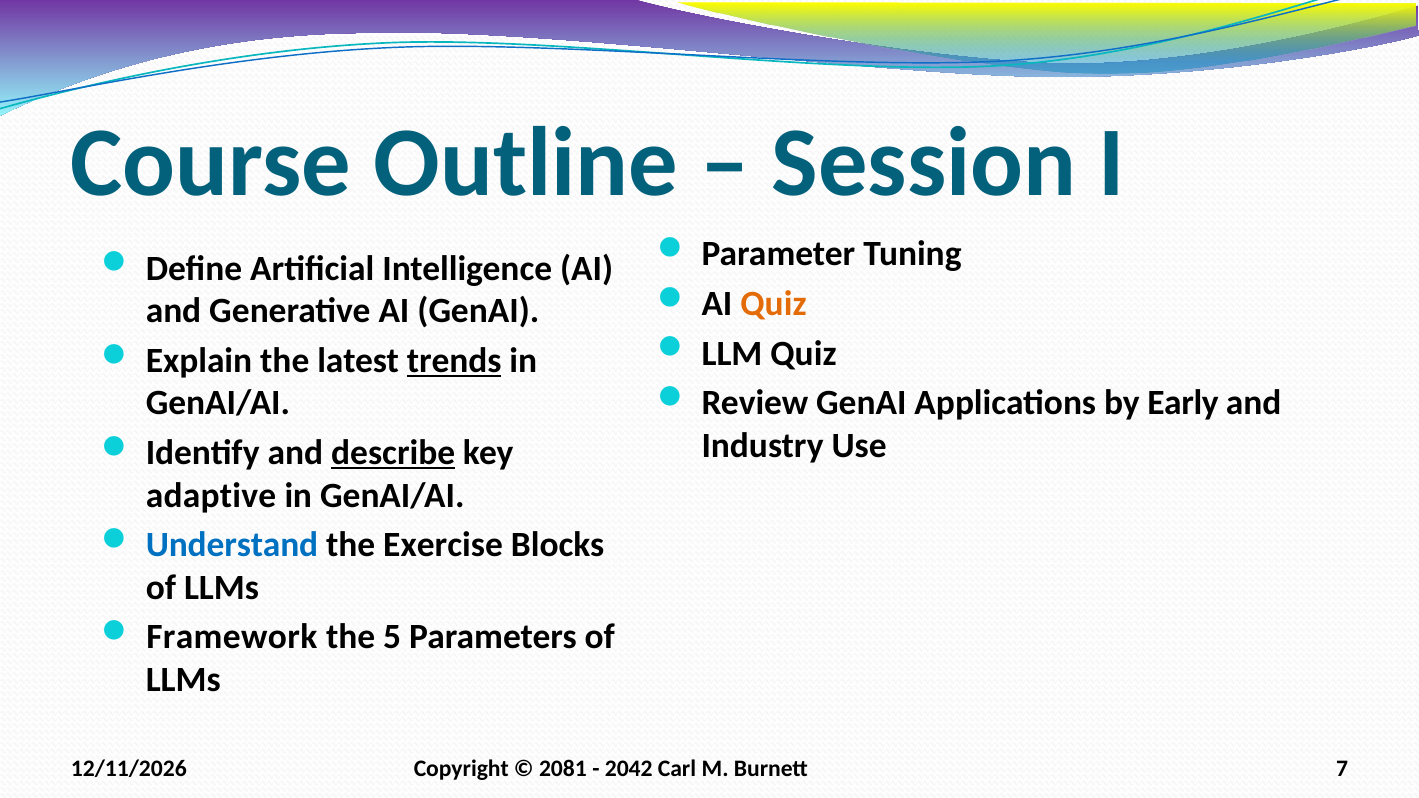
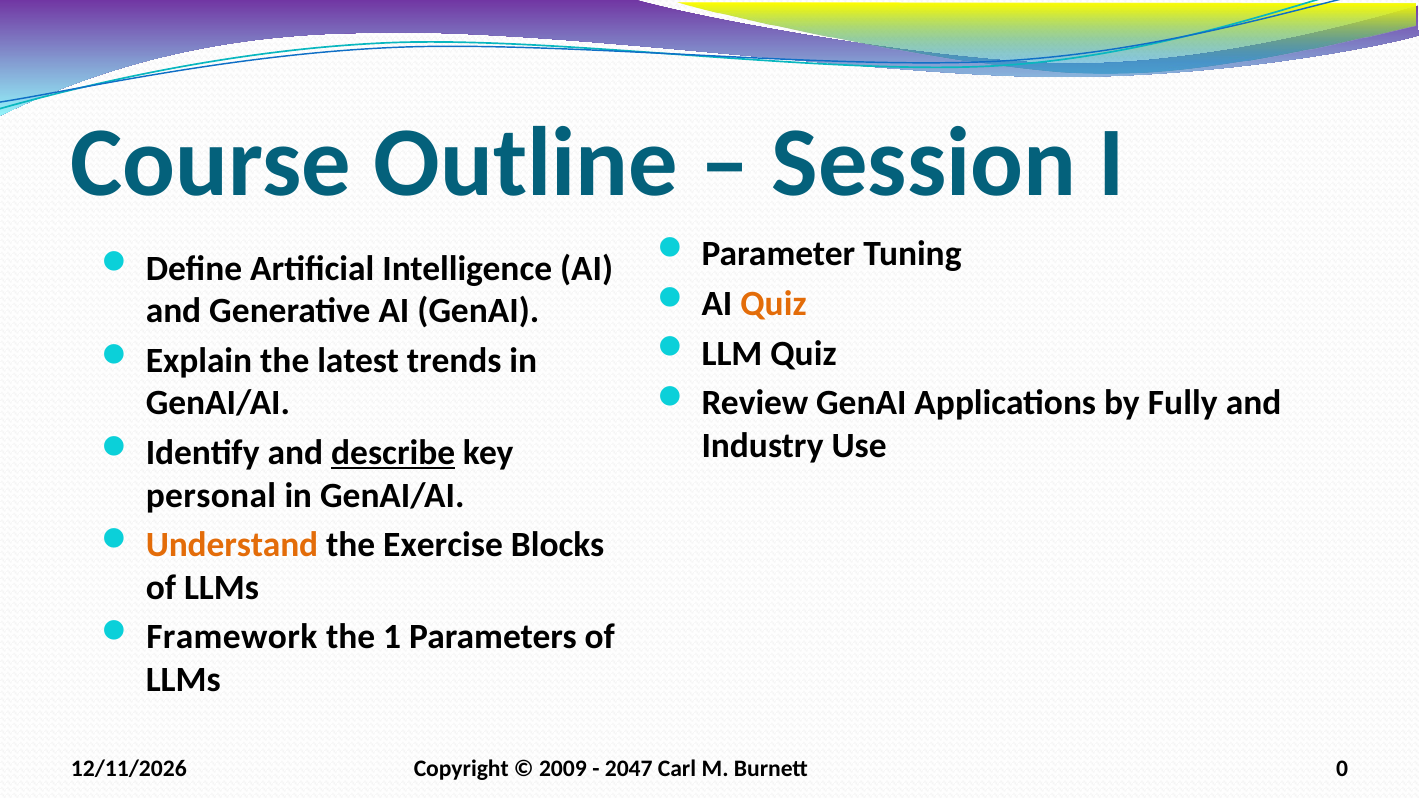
trends underline: present -> none (454, 361)
Early: Early -> Fully (1183, 403)
adaptive: adaptive -> personal (211, 496)
Understand colour: blue -> orange (232, 545)
5: 5 -> 1 (392, 637)
2081: 2081 -> 2009 (563, 769)
2042: 2042 -> 2047 (629, 769)
7: 7 -> 0 (1342, 769)
